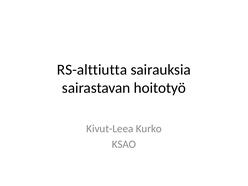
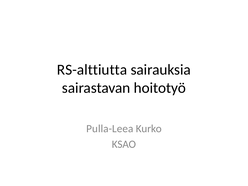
Kivut-Leea: Kivut-Leea -> Pulla-Leea (110, 129)
